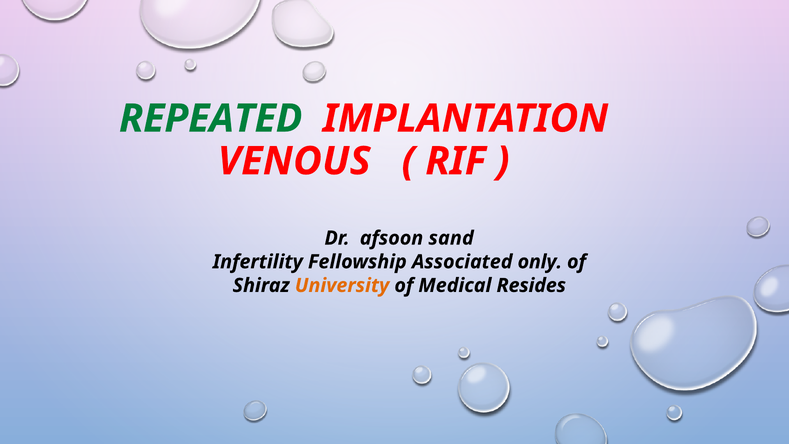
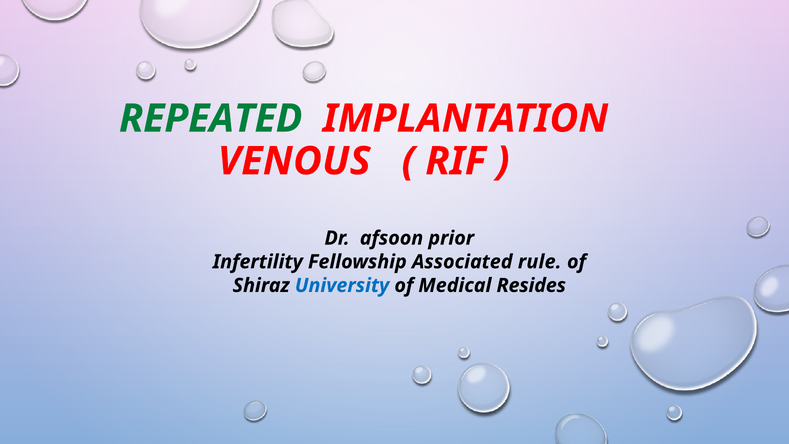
sand: sand -> prior (451, 238)
only: only -> rule (540, 262)
University colour: orange -> blue (342, 285)
